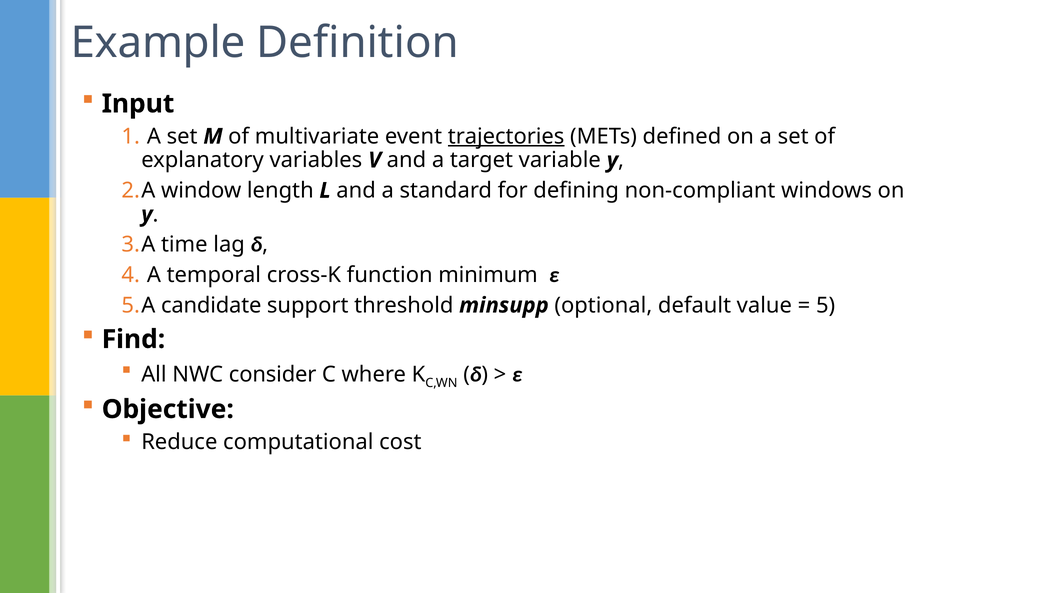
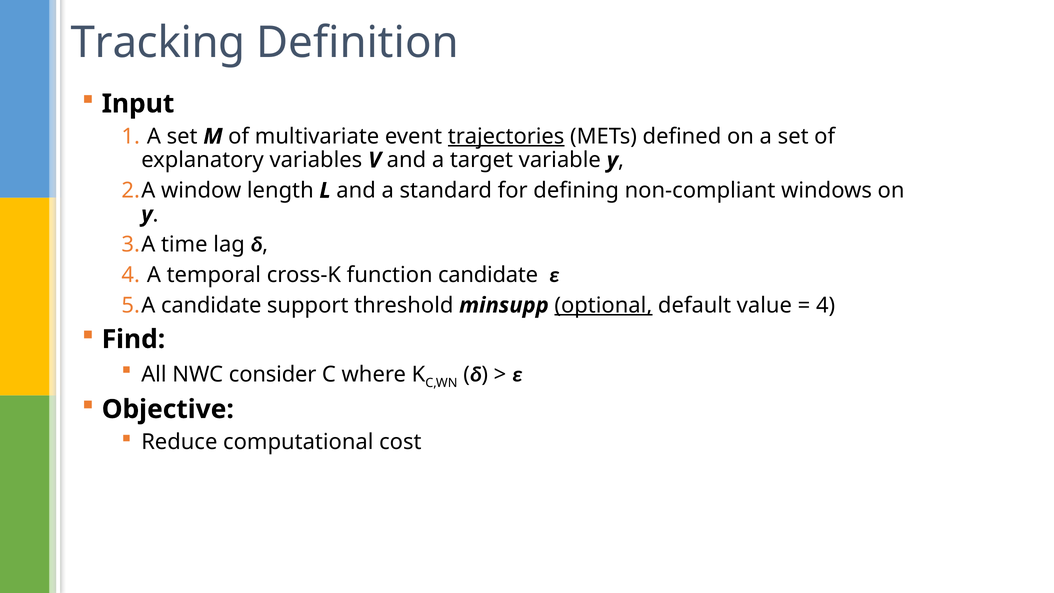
Example: Example -> Tracking (158, 43)
function minimum: minimum -> candidate (488, 275)
optional underline: none -> present (603, 305)
5: 5 -> 4 (826, 305)
